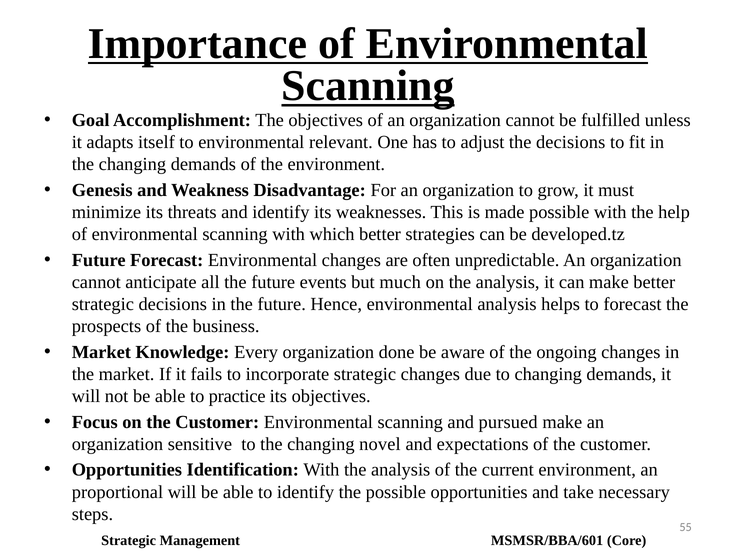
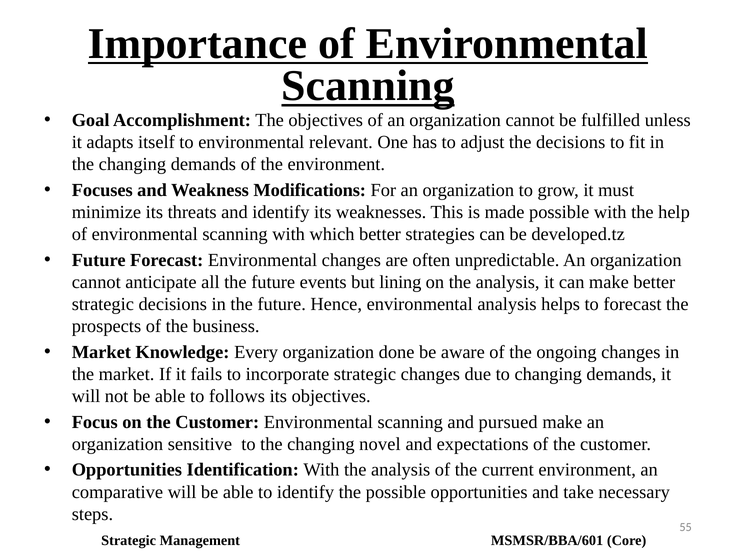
Genesis: Genesis -> Focuses (102, 190)
Disadvantage: Disadvantage -> Modifications (310, 190)
much: much -> lining (400, 282)
practice: practice -> follows (237, 396)
proportional: proportional -> comparative (117, 492)
